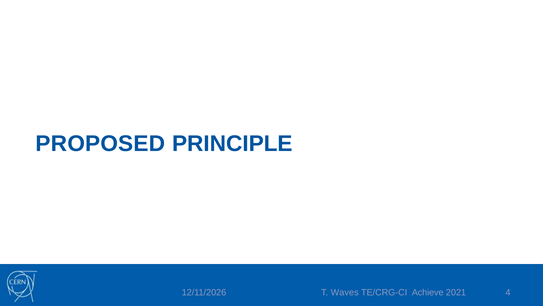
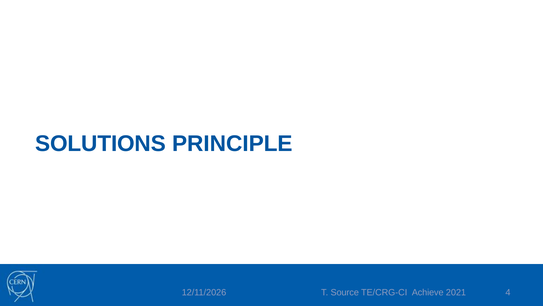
PROPOSED: PROPOSED -> SOLUTIONS (101, 143)
Waves: Waves -> Source (345, 292)
